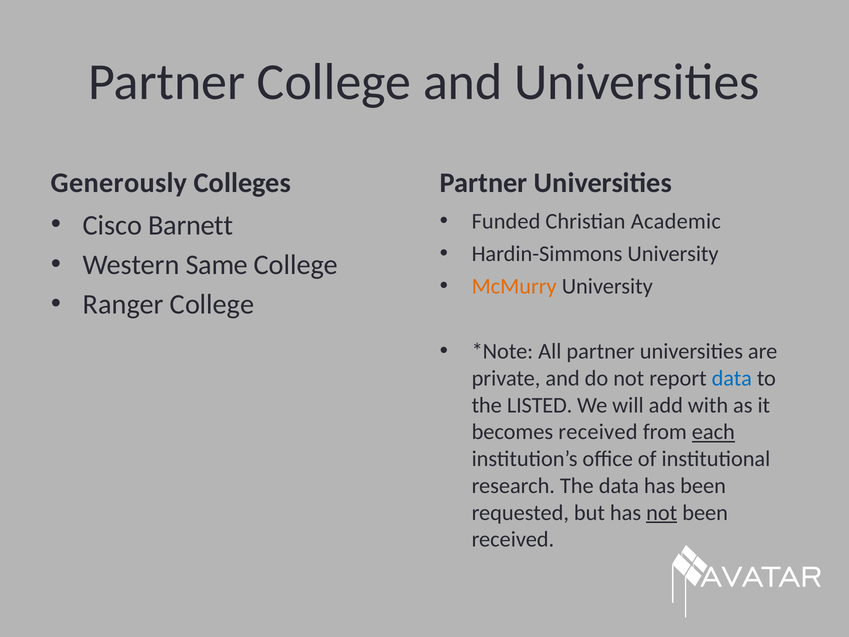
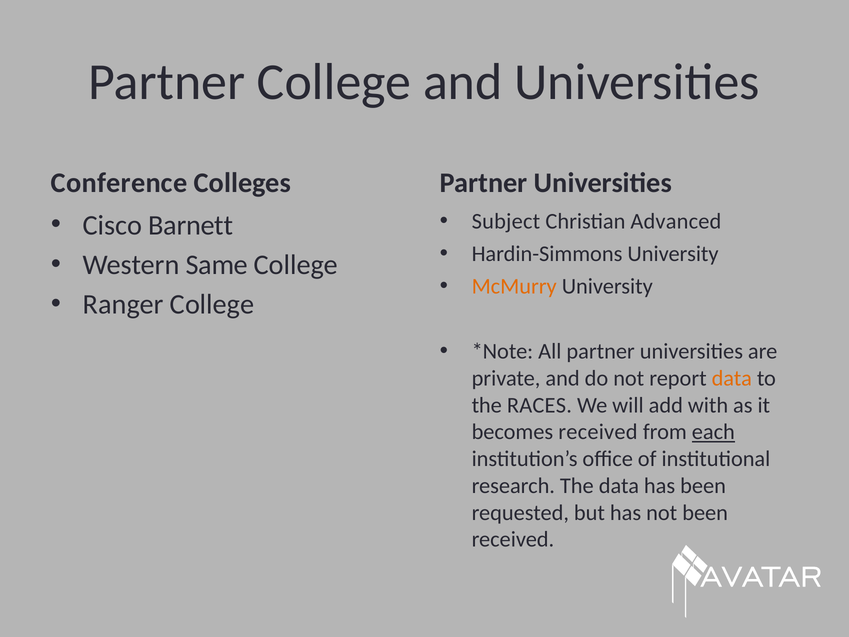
Generously: Generously -> Conference (119, 183)
Funded: Funded -> Subject (506, 221)
Academic: Academic -> Advanced (676, 221)
data colour: blue -> orange (732, 378)
LISTED: LISTED -> RACES (539, 405)
not underline: present -> none (662, 513)
